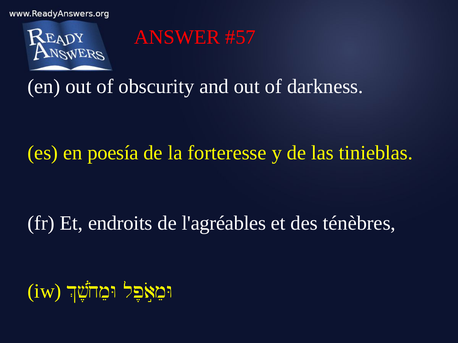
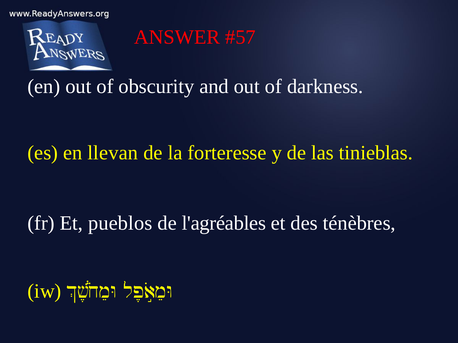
poesía: poesía -> llevan (113, 153)
endroits: endroits -> pueblos (120, 223)
